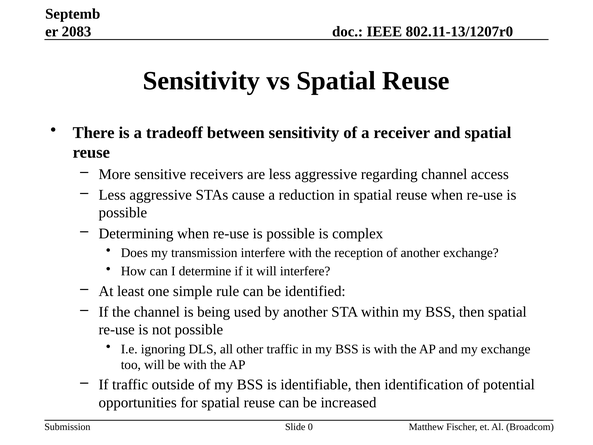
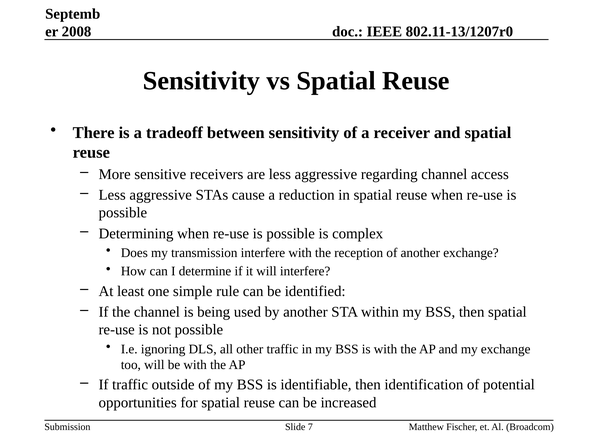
2083: 2083 -> 2008 (77, 32)
0: 0 -> 7 (310, 427)
